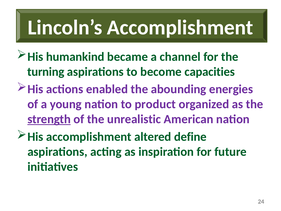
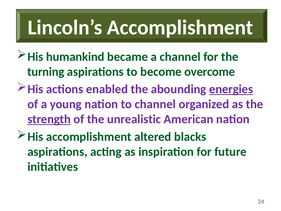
capacities: capacities -> overcome (210, 72)
energies underline: none -> present (231, 89)
to product: product -> channel (155, 104)
define: define -> blacks (190, 137)
